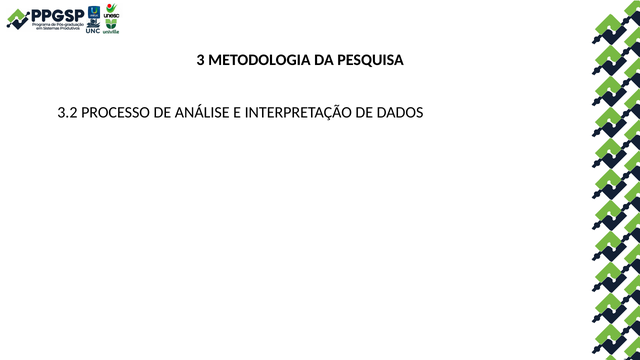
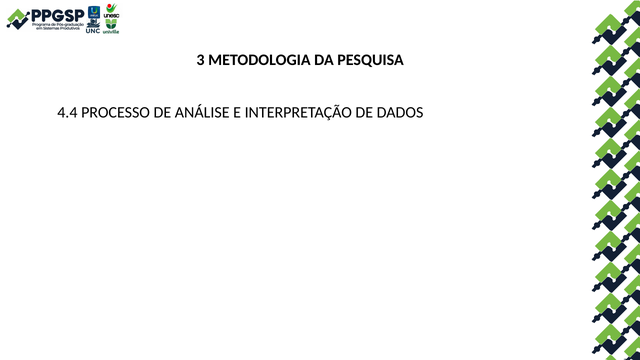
3.2: 3.2 -> 4.4 (67, 113)
